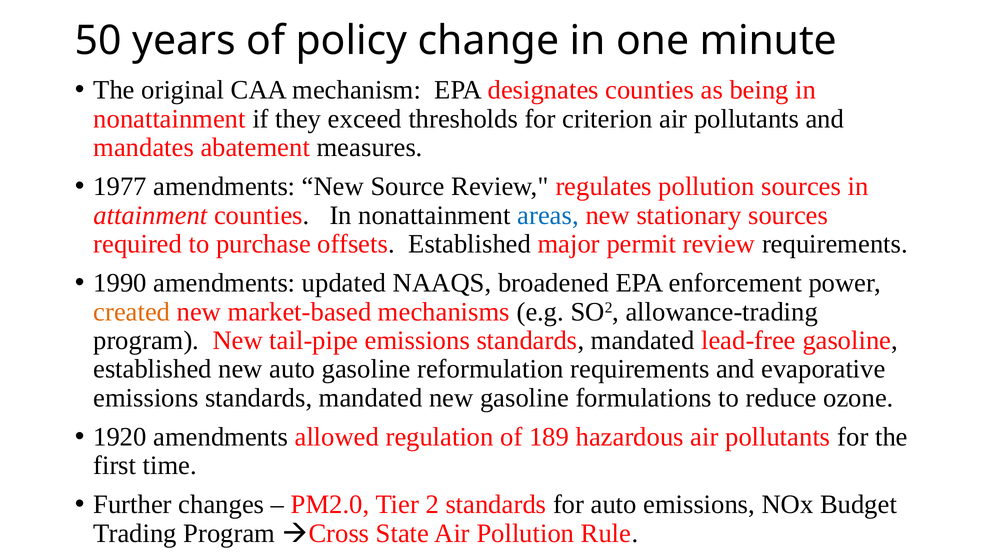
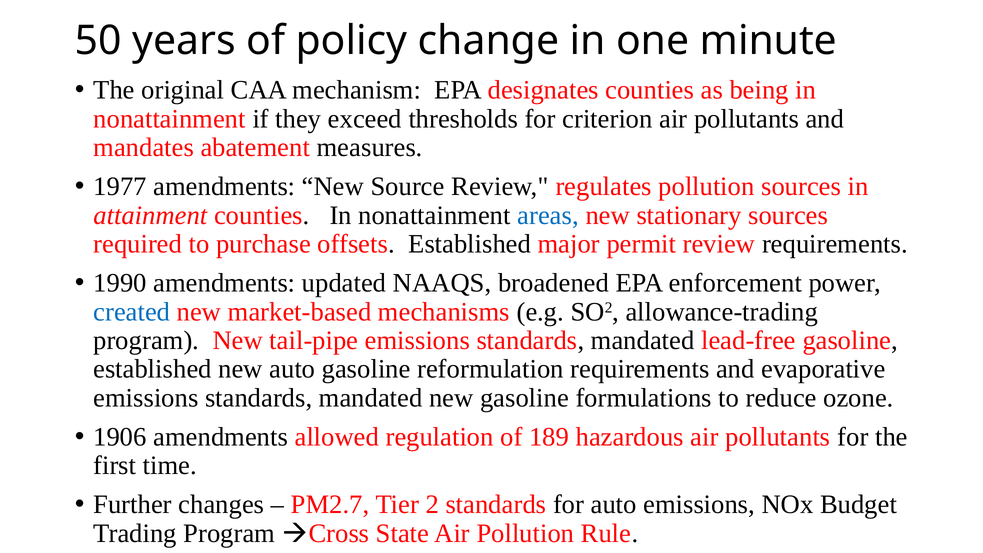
created colour: orange -> blue (132, 312)
1920: 1920 -> 1906 (120, 437)
PM2.0: PM2.0 -> PM2.7 (330, 505)
